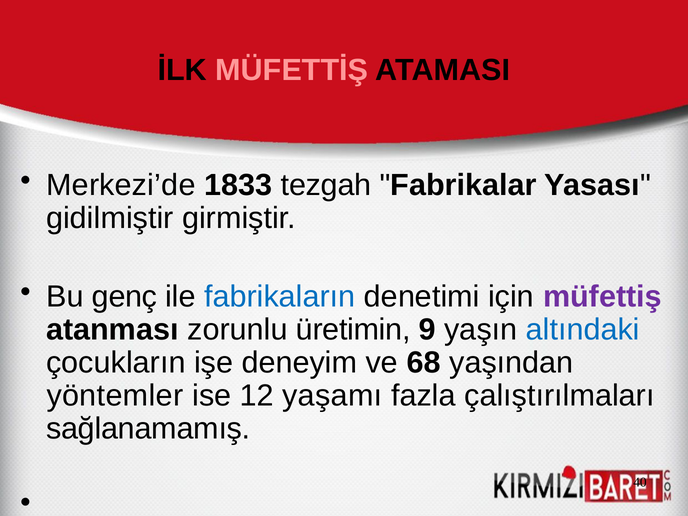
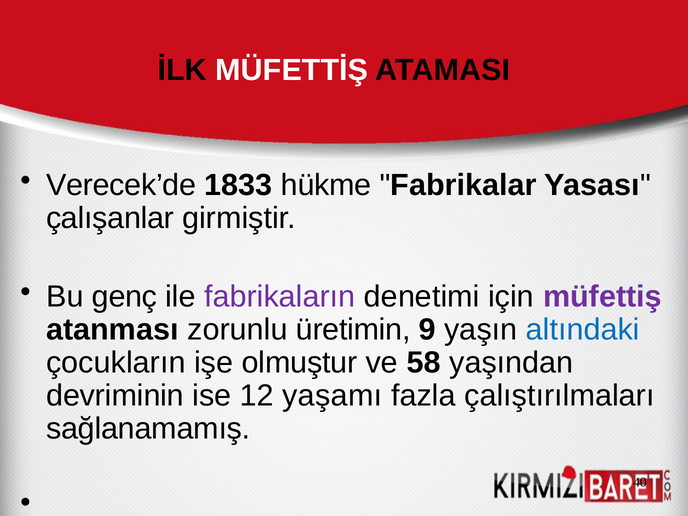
MÜFETTİŞ colour: pink -> white (292, 70)
Merkezi’de: Merkezi’de -> Verecek’de (121, 185)
tezgah: tezgah -> hükme (326, 185)
gidilmiştir: gidilmiştir -> çalışanlar (110, 218)
fabrikaların colour: blue -> purple (280, 297)
deneyim: deneyim -> olmuştur (300, 363)
68: 68 -> 58 (424, 363)
yöntemler: yöntemler -> devriminin (115, 396)
